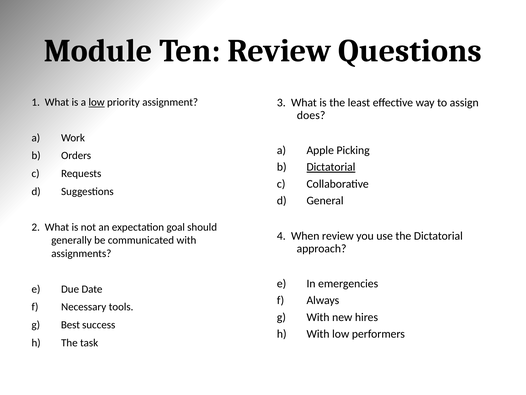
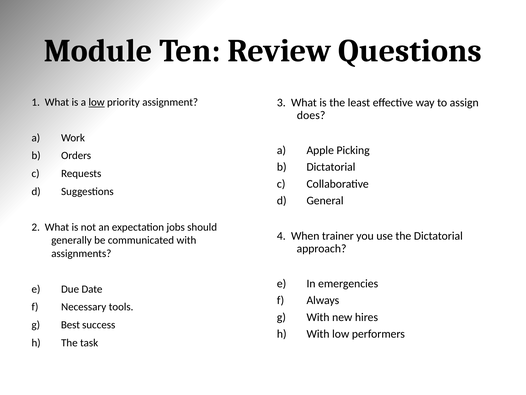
Dictatorial underline: present -> none (331, 167)
goal: goal -> jobs (176, 227)
When review: review -> trainer (338, 236)
